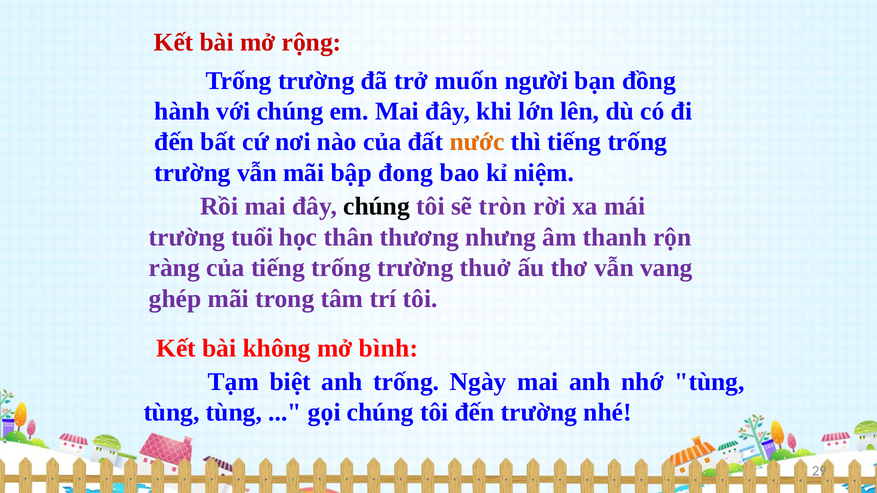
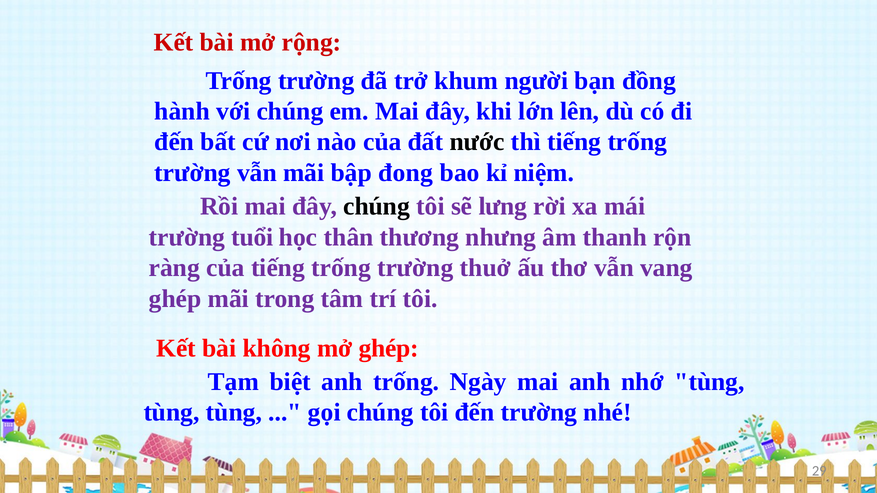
muốn: muốn -> khum (466, 81)
nước colour: orange -> black (477, 142)
tròn: tròn -> lưng (503, 207)
mở bình: bình -> ghép (389, 349)
